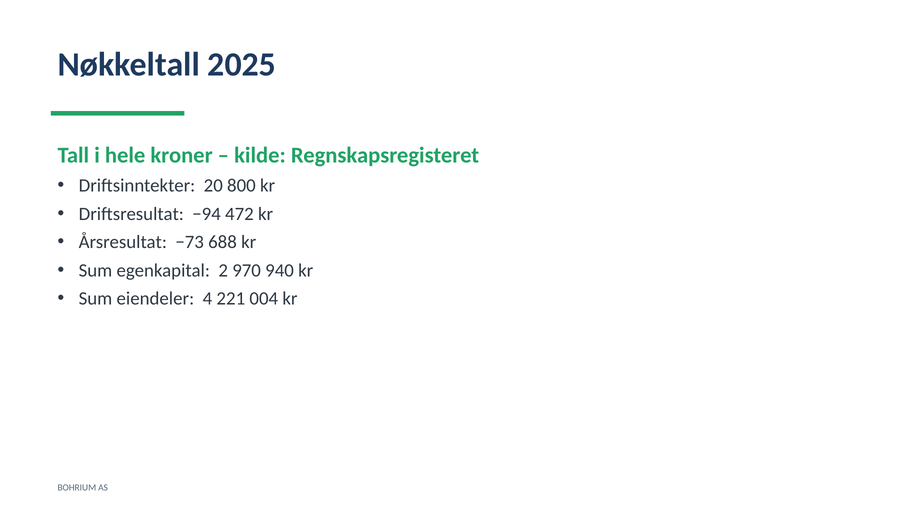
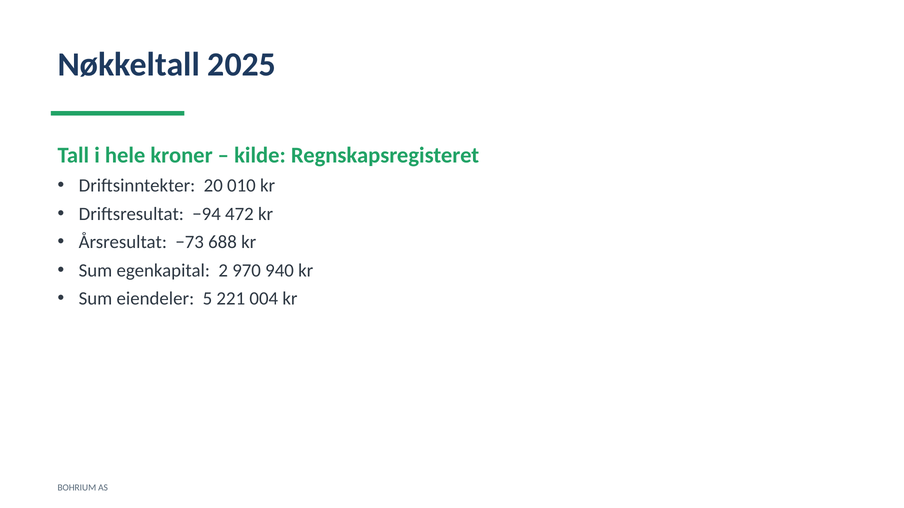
800: 800 -> 010 (241, 186)
4: 4 -> 5 (207, 299)
